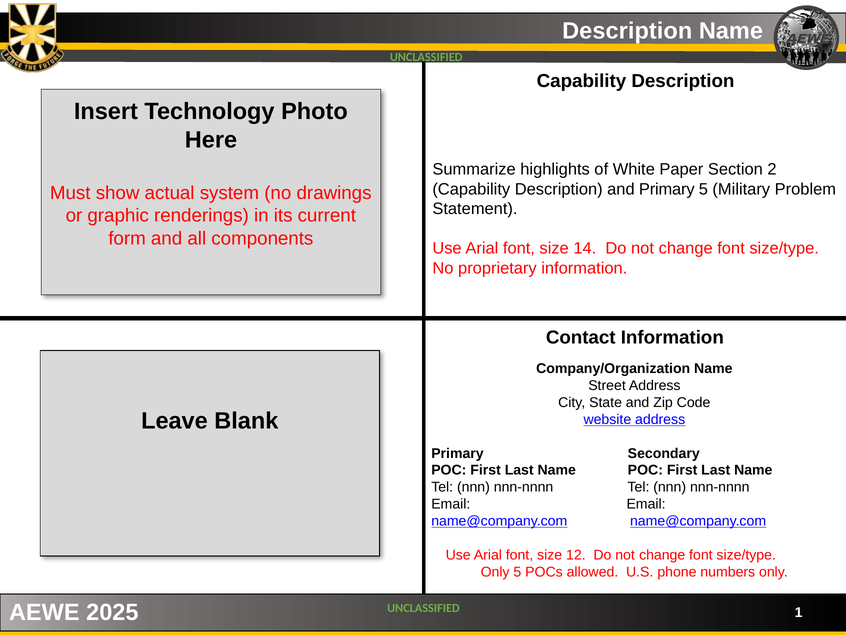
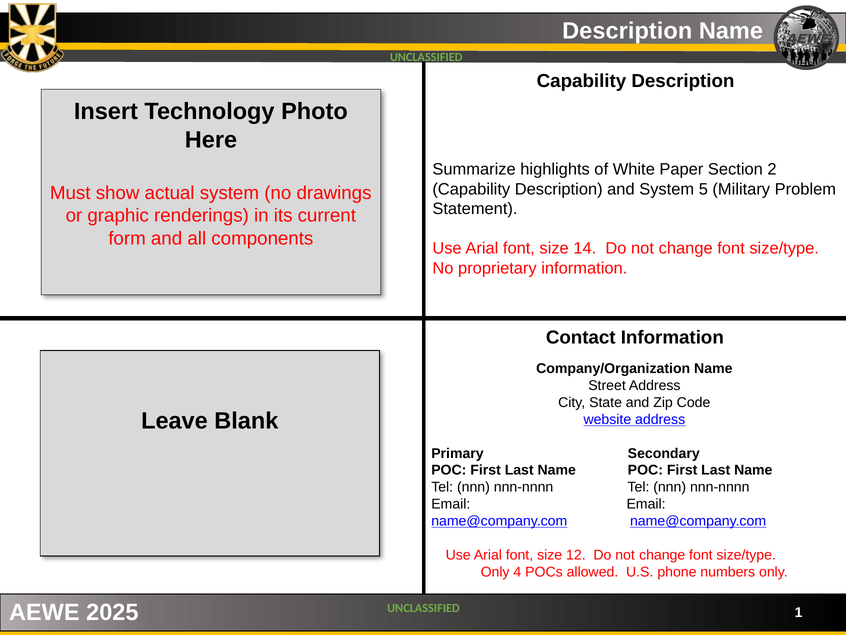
and Primary: Primary -> System (667, 189)
Only 5: 5 -> 4 (517, 571)
